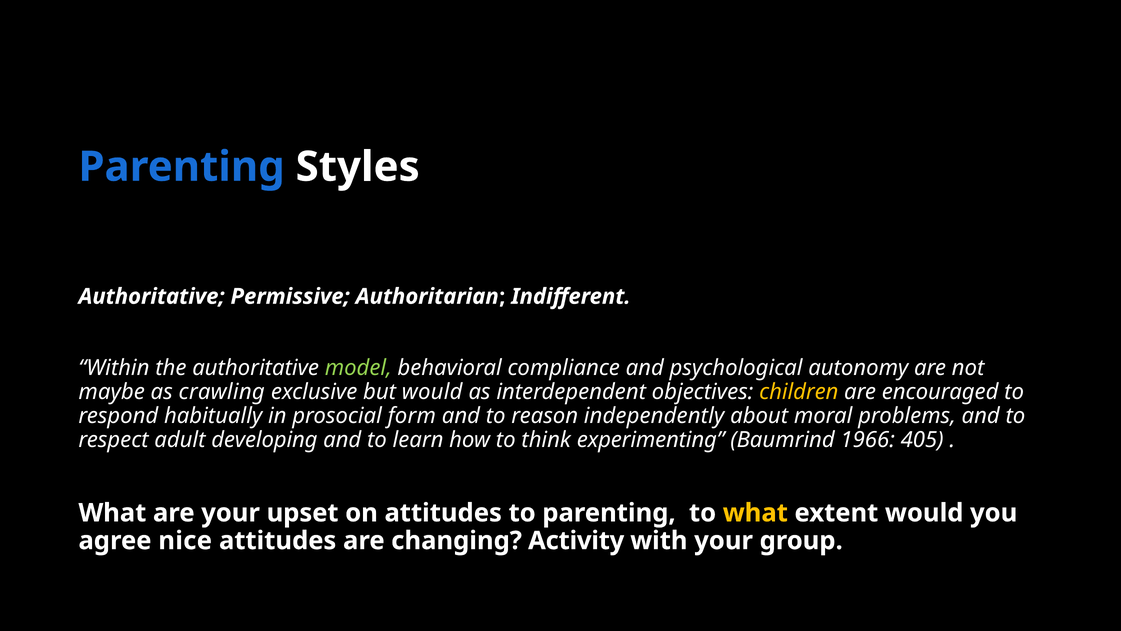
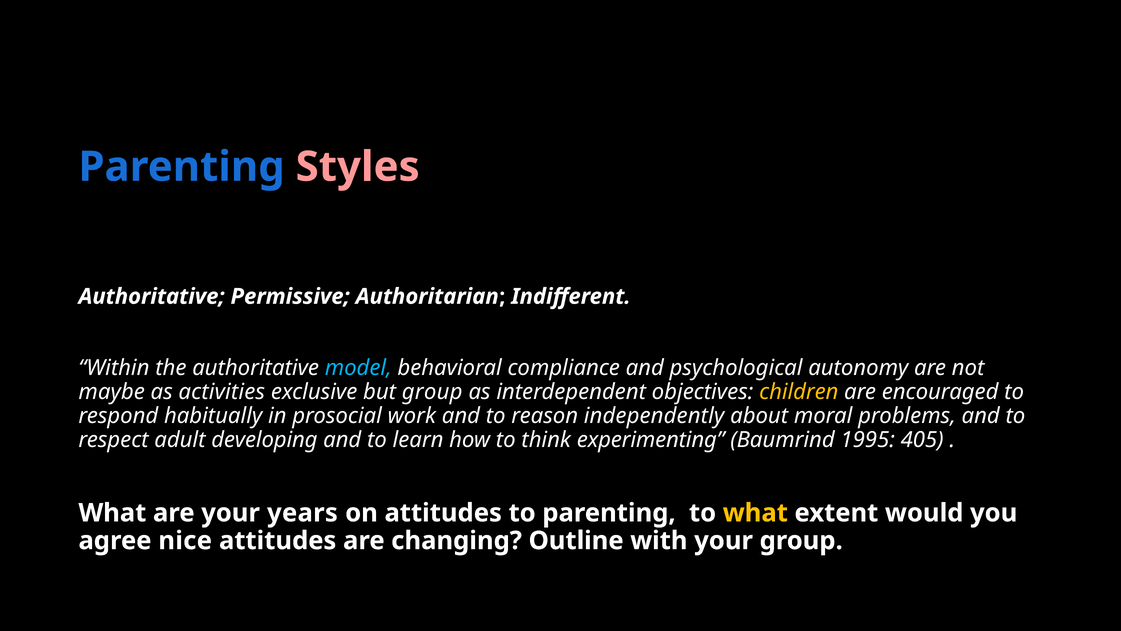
Styles colour: white -> pink (358, 167)
model colour: light green -> light blue (358, 368)
crawling: crawling -> activities (222, 392)
but would: would -> group (432, 392)
form: form -> work (412, 416)
1966: 1966 -> 1995 (868, 439)
upset: upset -> years (302, 513)
Activity: Activity -> Outline (576, 540)
